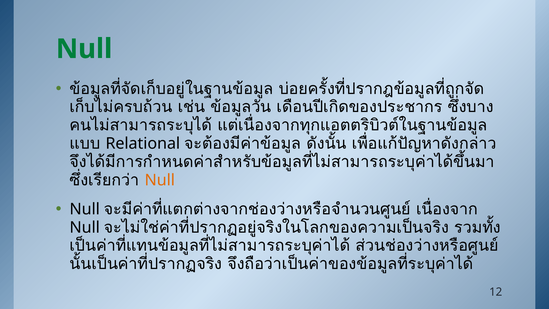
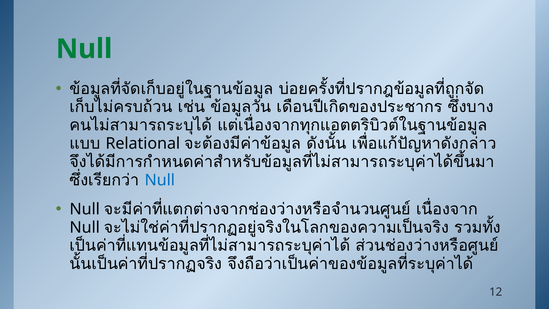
Null colour: orange -> blue (160, 180)
